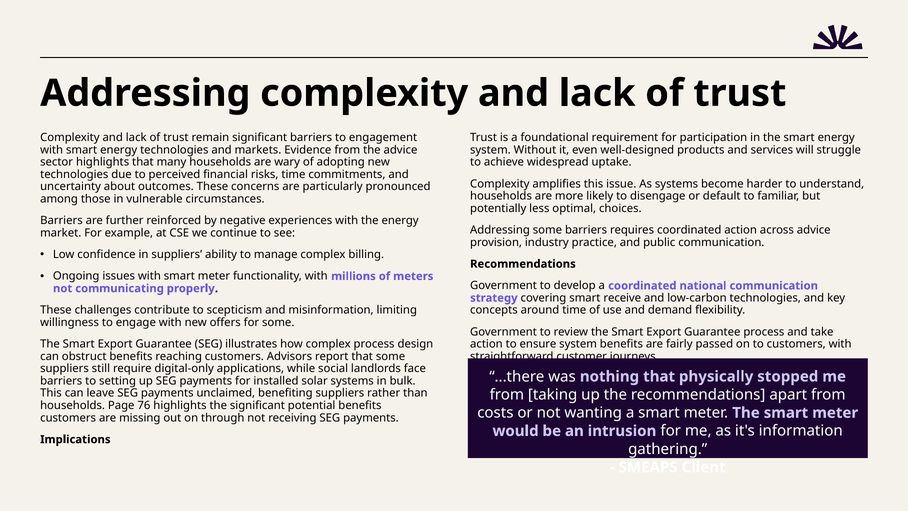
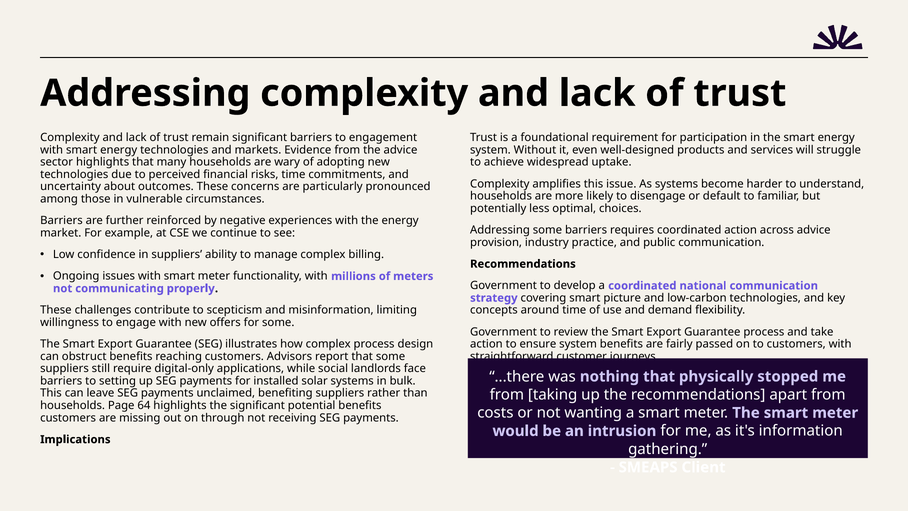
receive: receive -> picture (622, 298)
76: 76 -> 64 (144, 405)
